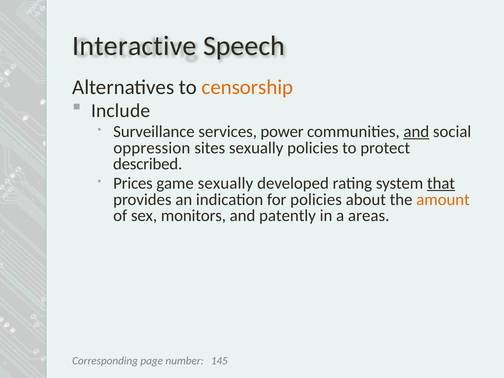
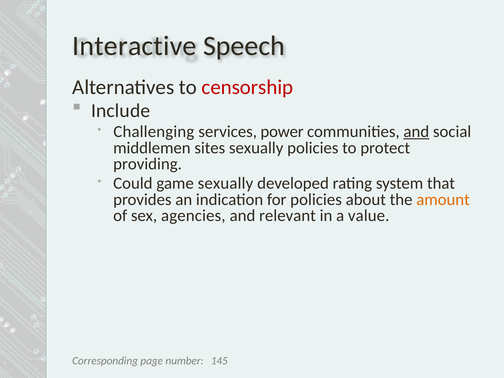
censorship colour: orange -> red (247, 87)
Surveillance: Surveillance -> Challenging (154, 132)
oppression: oppression -> middlemen (152, 148)
described: described -> providing (148, 164)
Prices: Prices -> Could (133, 183)
that underline: present -> none (441, 183)
monitors: monitors -> agencies (193, 216)
patently: patently -> relevant (287, 216)
areas: areas -> value (369, 216)
